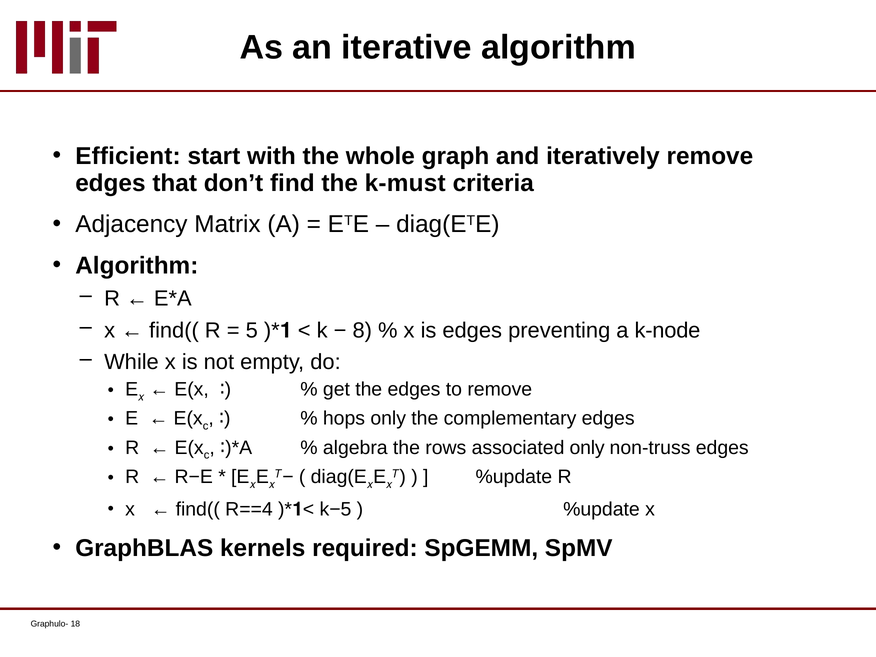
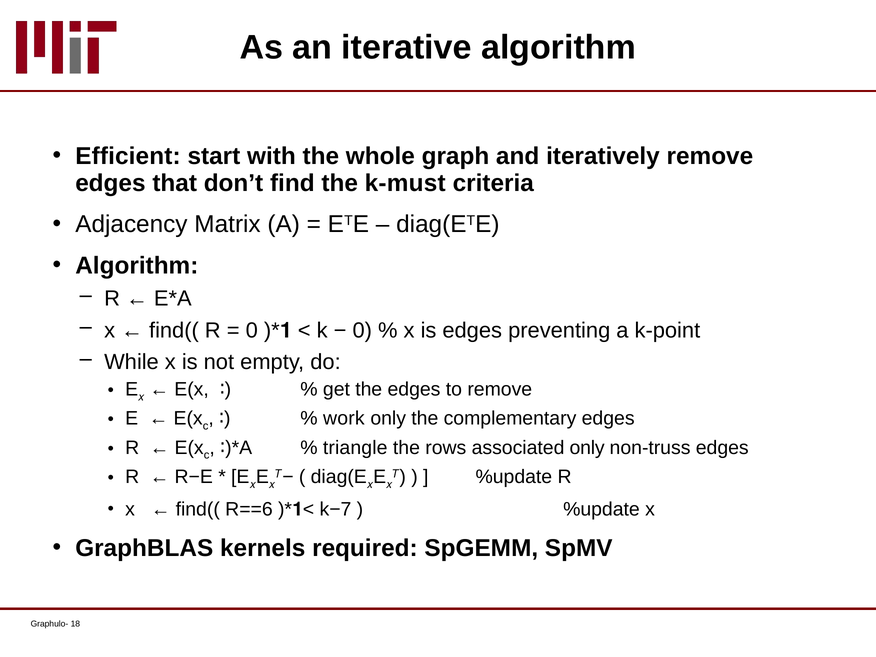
5: 5 -> 0 (252, 330)
8: 8 -> 0 (362, 330)
k-node: k-node -> k-point (667, 330)
hops: hops -> work (344, 419)
algebra: algebra -> triangle (355, 448)
R==4: R==4 -> R==6 (249, 509)
k−5: k−5 -> k−7 (335, 509)
